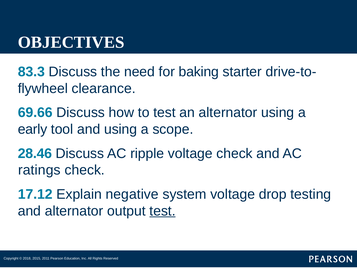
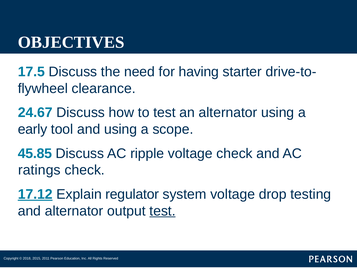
83.3: 83.3 -> 17.5 (31, 72)
baking: baking -> having (199, 72)
69.66: 69.66 -> 24.67 (35, 113)
28.46: 28.46 -> 45.85 (35, 153)
17.12 underline: none -> present (35, 194)
negative: negative -> regulator (132, 194)
